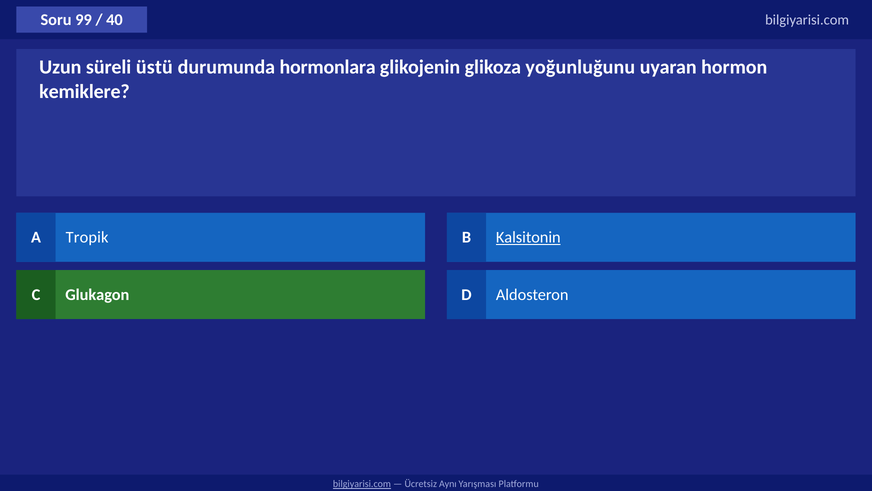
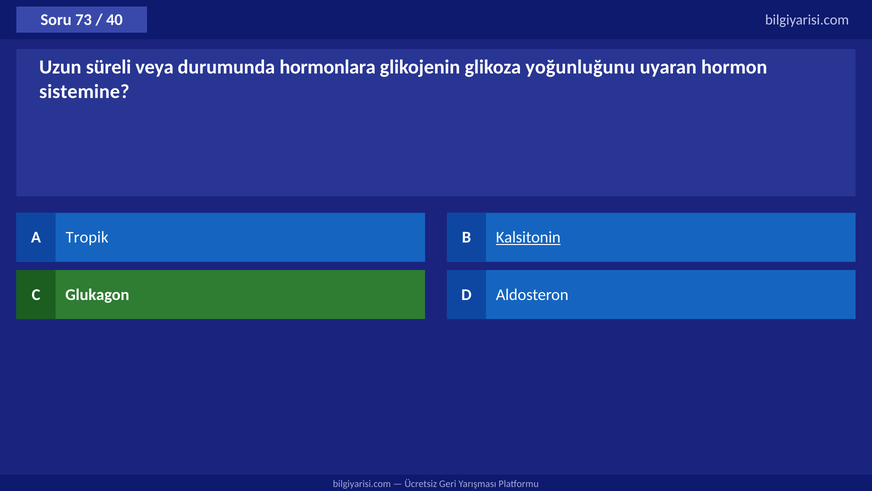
99: 99 -> 73 (84, 20)
üstü: üstü -> veya (155, 67)
kemiklere: kemiklere -> sistemine (84, 91)
bilgiyarisi.com underline: present -> none (362, 484)
Aynı: Aynı -> Geri (448, 484)
